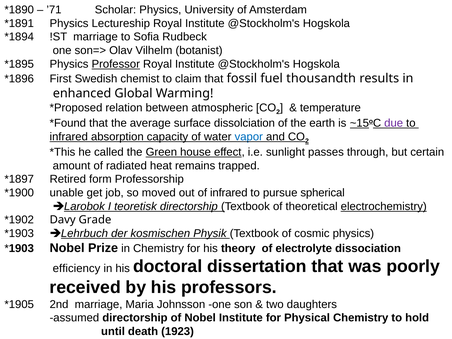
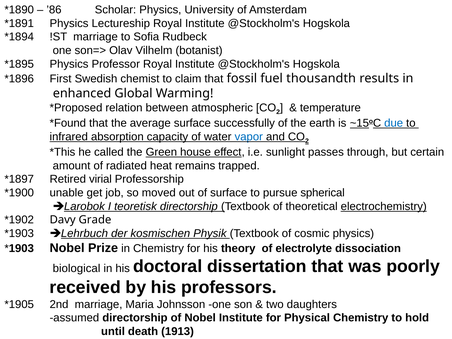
’71: ’71 -> ’86 (54, 10)
Professor underline: present -> none (116, 64)
dissolciation: dissolciation -> successfully (244, 123)
due colour: purple -> blue (394, 123)
form: form -> virial (100, 179)
of infrared: infrared -> surface (229, 193)
efficiency: efficiency -> biological (77, 268)
1923: 1923 -> 1913 (178, 331)
